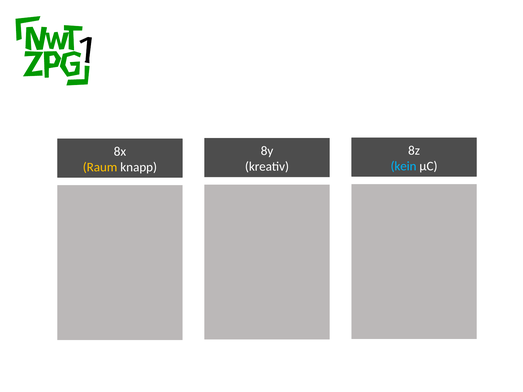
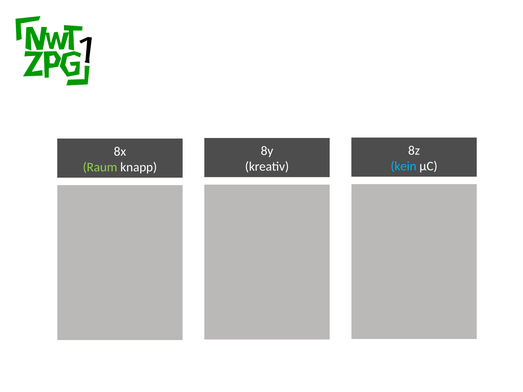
Raum colour: yellow -> light green (100, 167)
